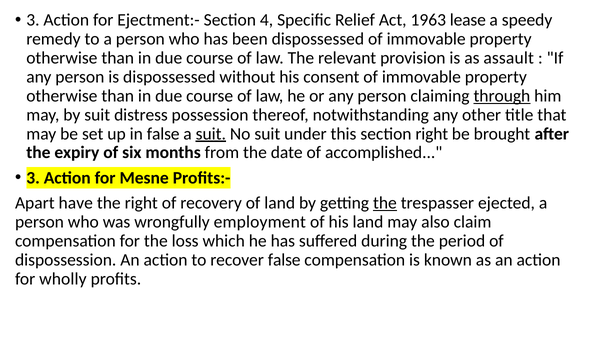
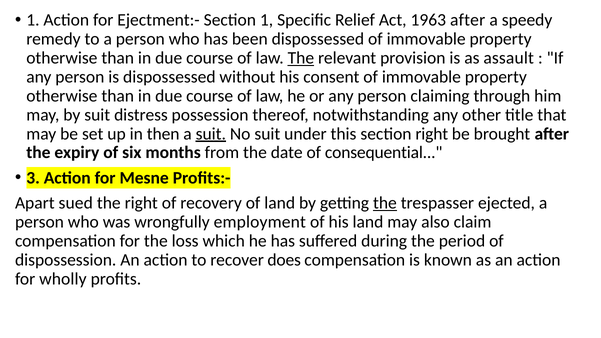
3: 3 -> 1 (33, 20)
Section 4: 4 -> 1 (267, 20)
1963 lease: lease -> after (468, 20)
The underline: none -> present (301, 58)
through underline: present -> none (502, 96)
in false: false -> then (163, 134)
accomplished: accomplished -> consequential (384, 153)
have: have -> sued (76, 203)
recover false: false -> does (284, 260)
